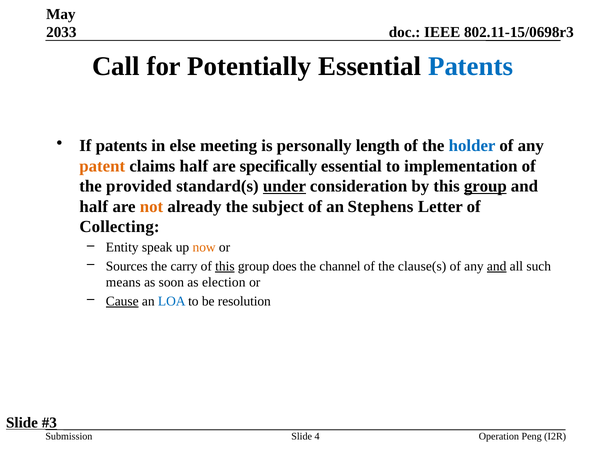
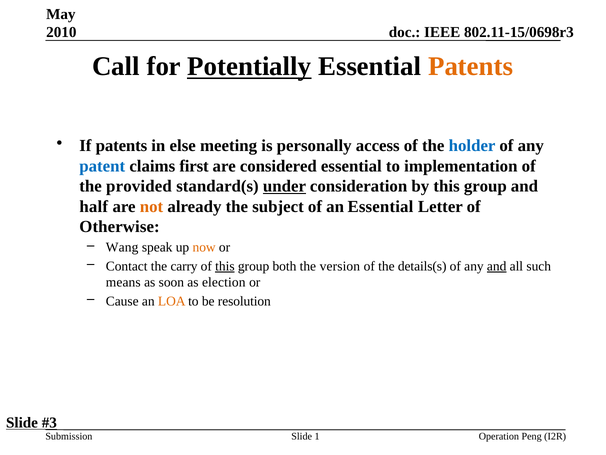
2033: 2033 -> 2010 (61, 32)
Potentially underline: none -> present (249, 66)
Patents colour: blue -> orange (471, 66)
length: length -> access (378, 146)
patent colour: orange -> blue (102, 166)
claims half: half -> first (194, 166)
specifically: specifically -> considered (278, 166)
group underline: present -> none (485, 186)
an Stephens: Stephens -> Essential (380, 206)
Collecting: Collecting -> Otherwise (120, 226)
Entity: Entity -> Wang (122, 247)
Sources: Sources -> Contact (127, 266)
does: does -> both (284, 266)
channel: channel -> version (340, 266)
clause(s: clause(s -> details(s (422, 266)
Cause underline: present -> none (122, 301)
LOA colour: blue -> orange (172, 301)
4: 4 -> 1 (317, 436)
